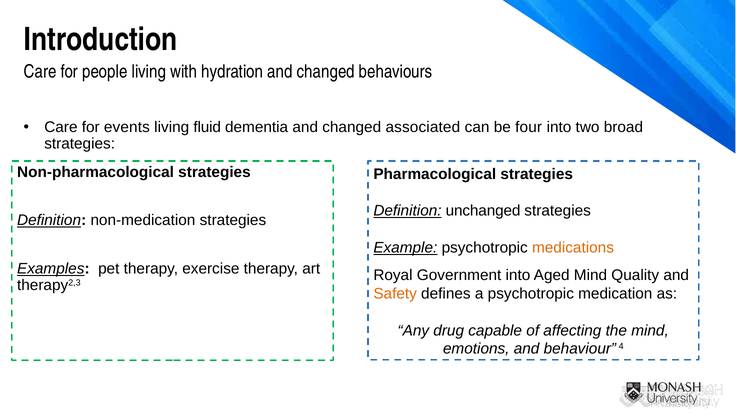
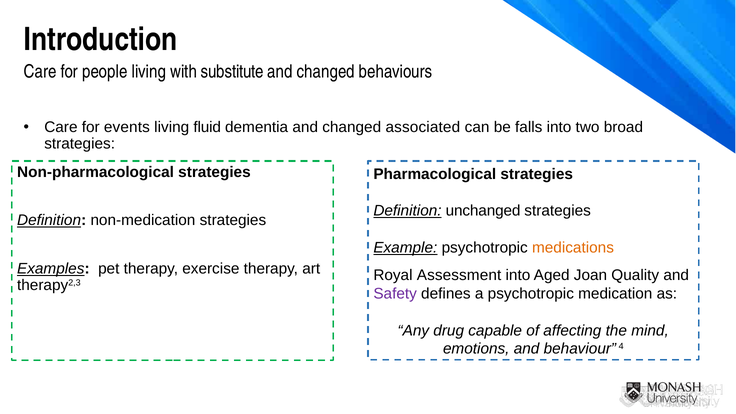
hydration: hydration -> substitute (232, 72)
four: four -> falls (529, 127)
Government: Government -> Assessment (459, 275)
Aged Mind: Mind -> Joan (591, 275)
Safety colour: orange -> purple (395, 294)
